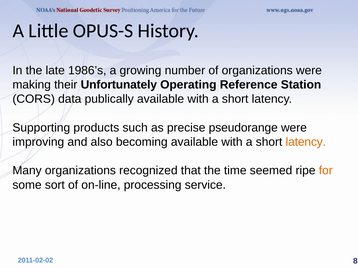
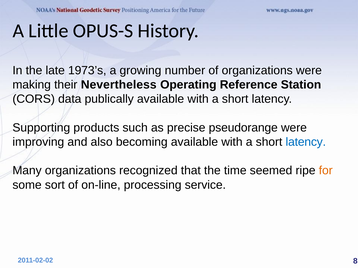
1986’s: 1986’s -> 1973’s (87, 71)
Unfortunately: Unfortunately -> Nevertheless (119, 85)
latency colour: orange -> blue (306, 142)
